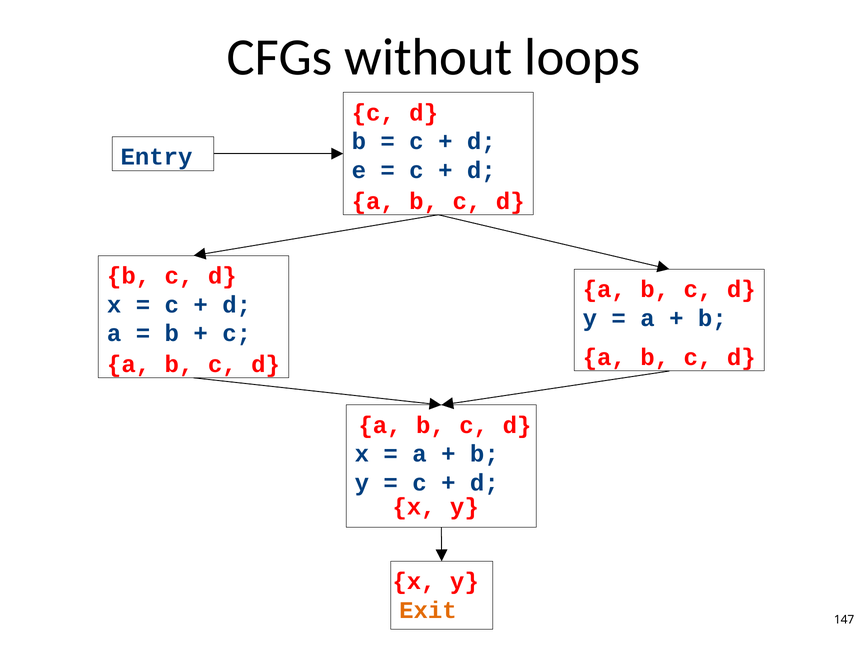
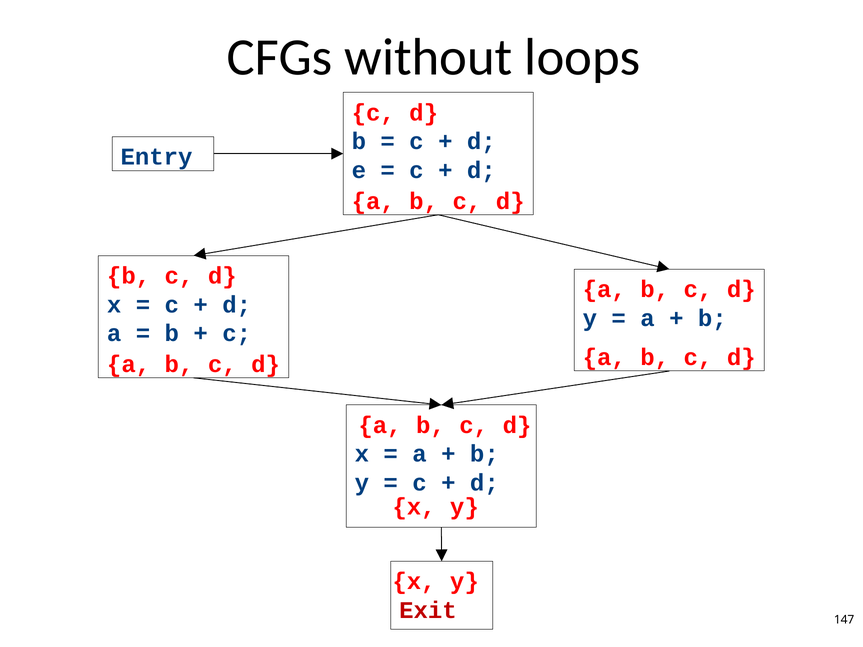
Exit colour: orange -> red (428, 611)
